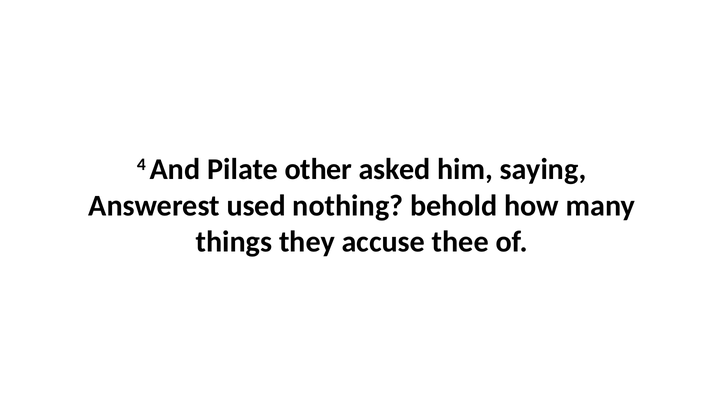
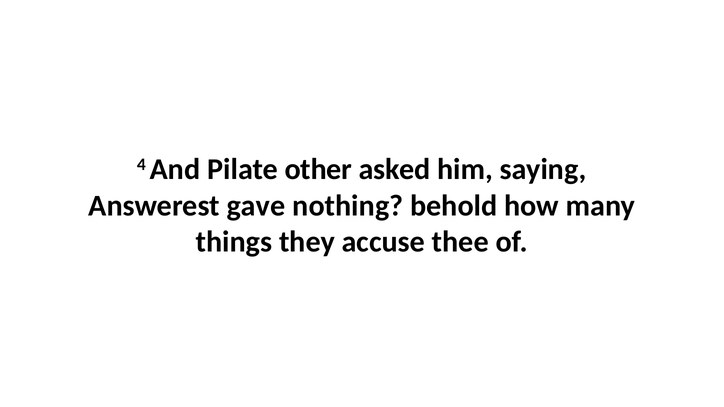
used: used -> gave (256, 206)
